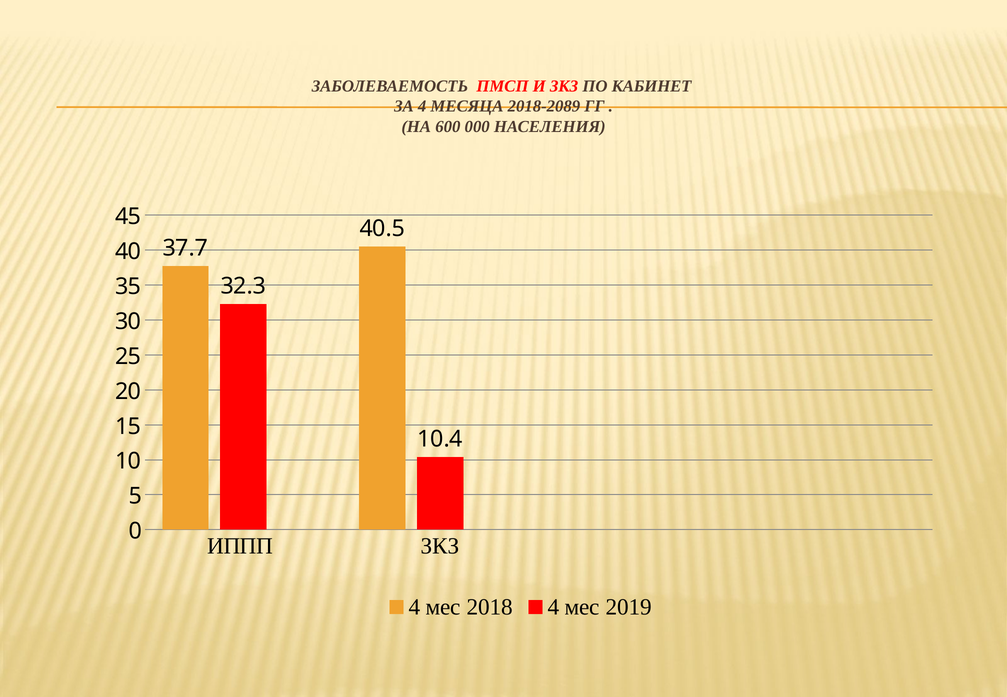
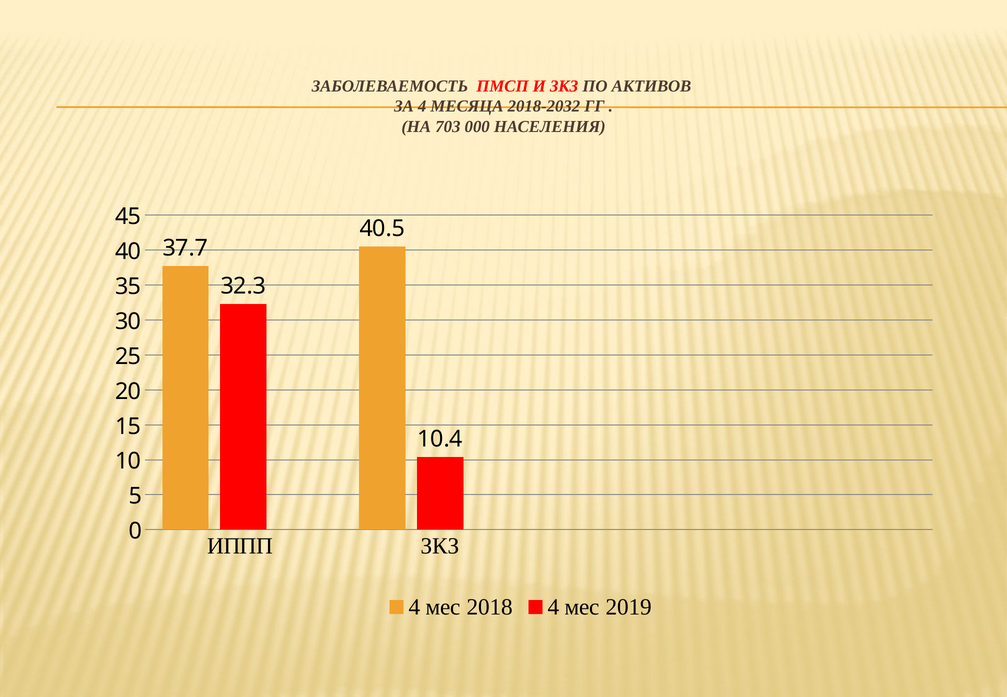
КАБИНЕТ: КАБИНЕТ -> АКТИВОВ (651, 86)
2018-2089: 2018-2089 -> 2018-2032 (544, 106)
600: 600 -> 703 (448, 127)
